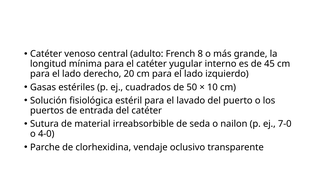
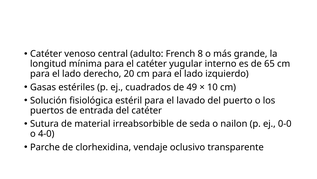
45: 45 -> 65 (269, 64)
50: 50 -> 49 (192, 87)
7-0: 7-0 -> 0-0 (285, 123)
